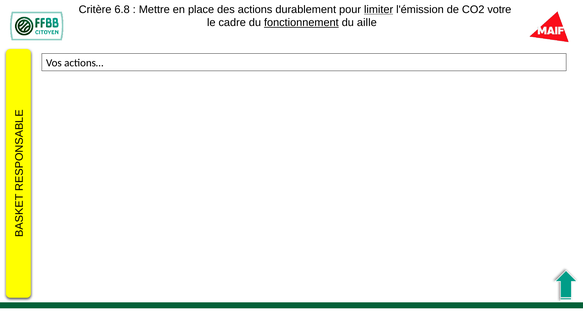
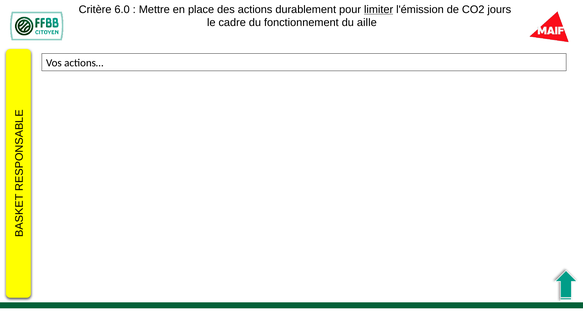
6.8: 6.8 -> 6.0 (122, 9)
votre: votre -> jours (499, 9)
fonctionnement underline: present -> none (301, 23)
